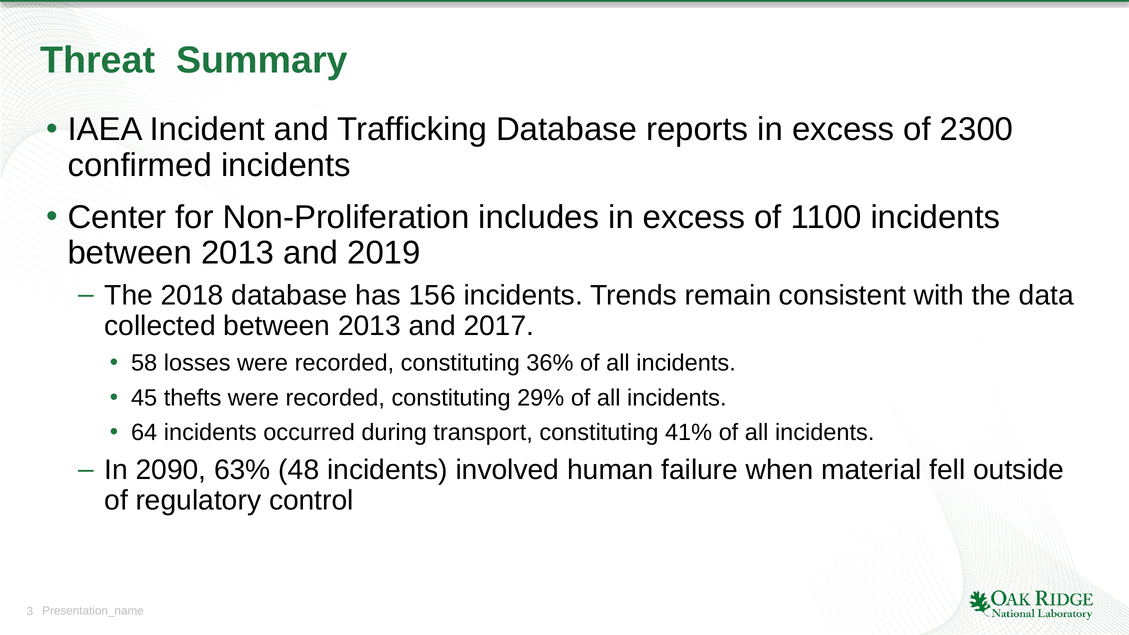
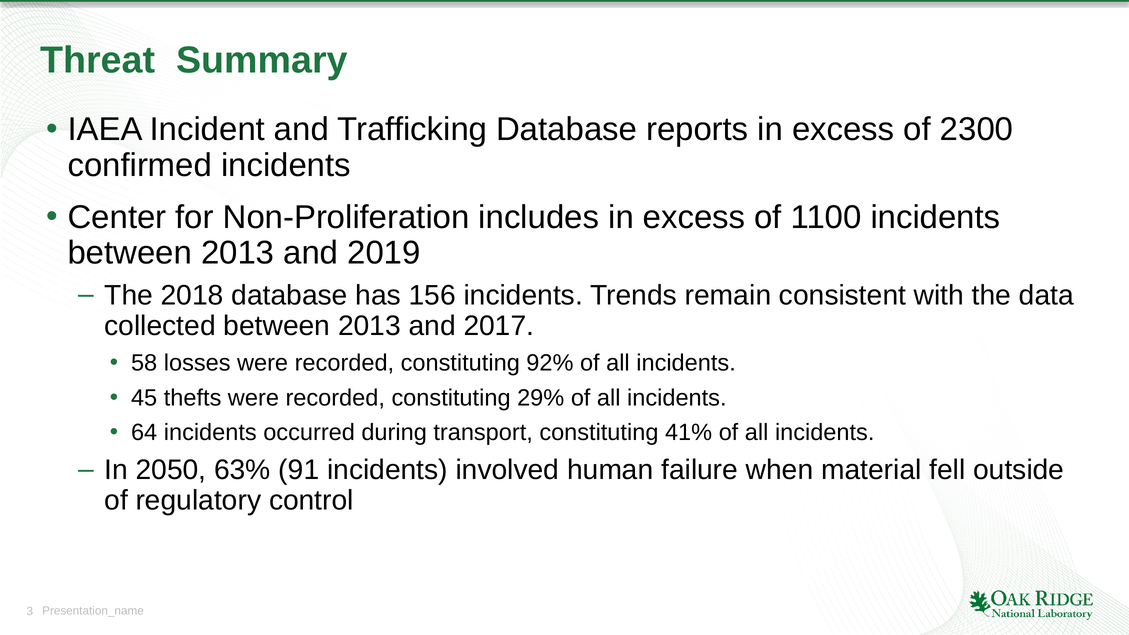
36%: 36% -> 92% (550, 363)
2090: 2090 -> 2050 (171, 470)
48: 48 -> 91 (299, 470)
